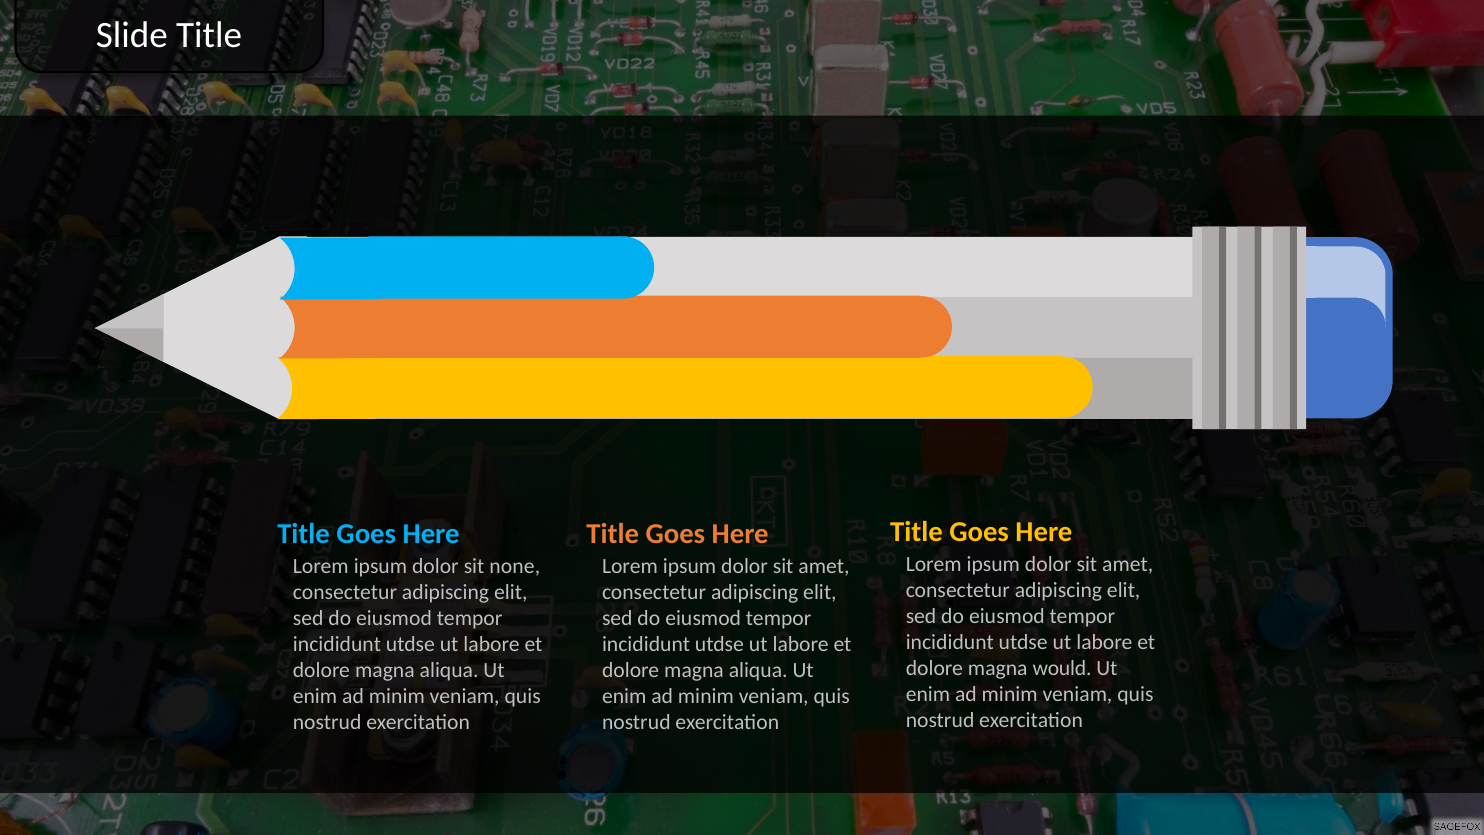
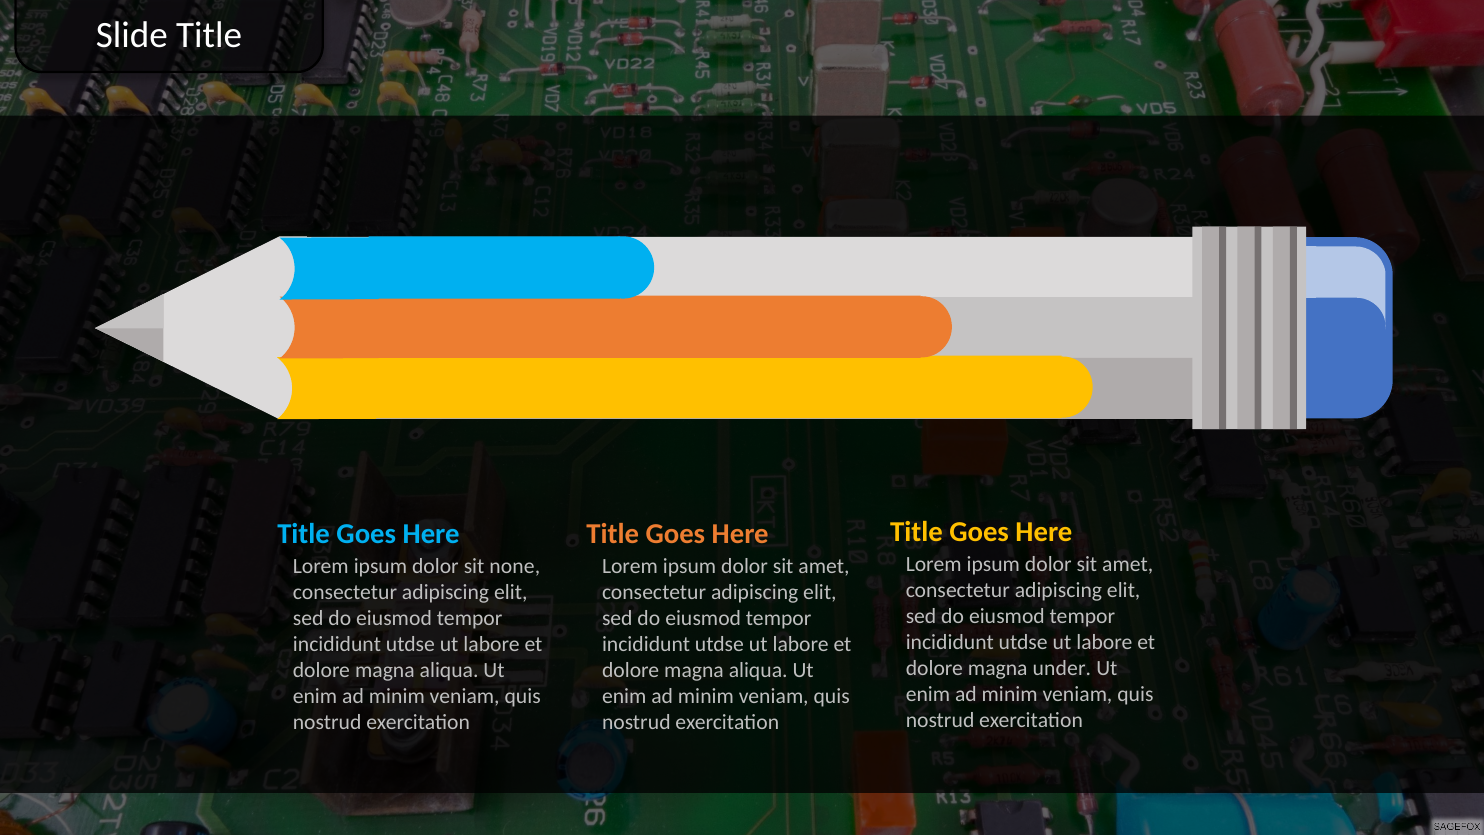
would: would -> under (1062, 668)
